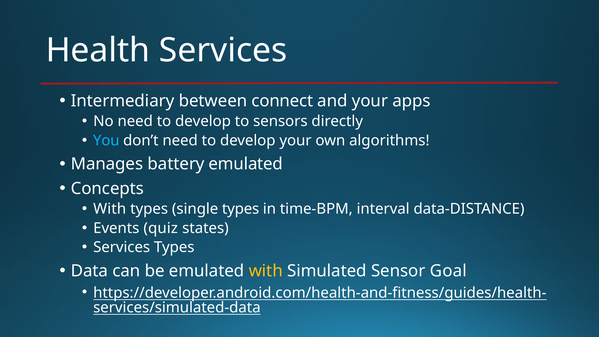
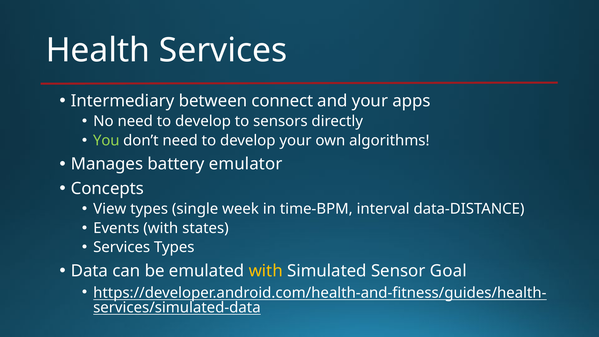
You colour: light blue -> light green (106, 141)
battery emulated: emulated -> emulator (246, 164)
With: With -> View (110, 209)
single types: types -> week (241, 209)
Events quiz: quiz -> with (161, 228)
